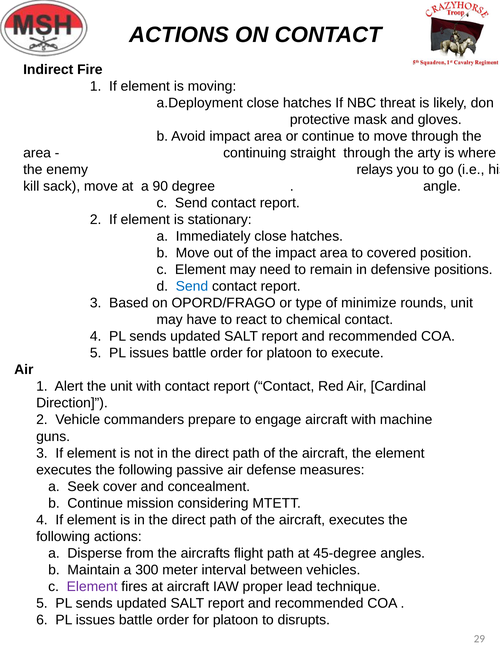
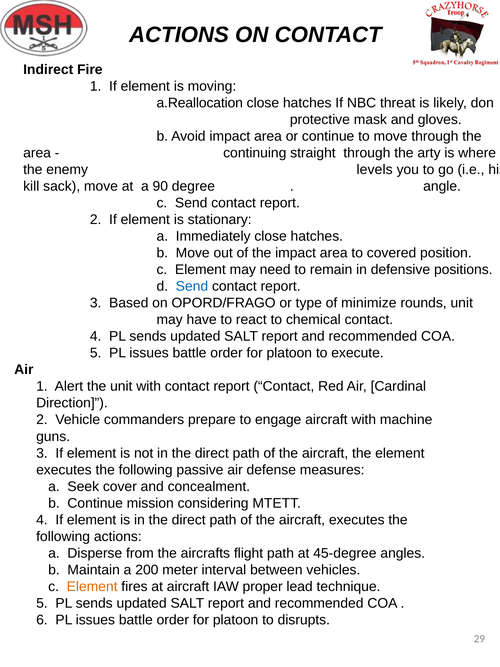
a.Deployment: a.Deployment -> a.Reallocation (200, 103)
relays: relays -> levels (375, 169)
300: 300 -> 200 (147, 570)
Element colour: purple -> orange (92, 586)
